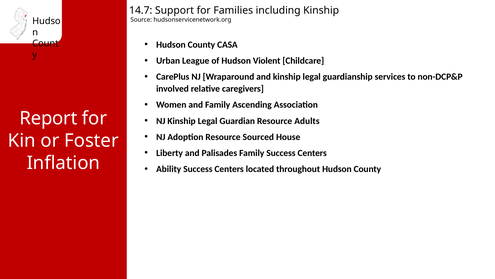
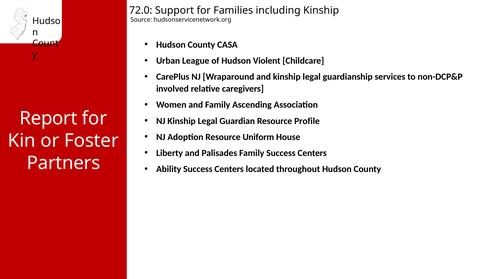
14.7: 14.7 -> 72.0 (141, 11)
Adults: Adults -> Profile (307, 121)
Sourced: Sourced -> Uniform (258, 137)
Inflation: Inflation -> Partners (63, 163)
